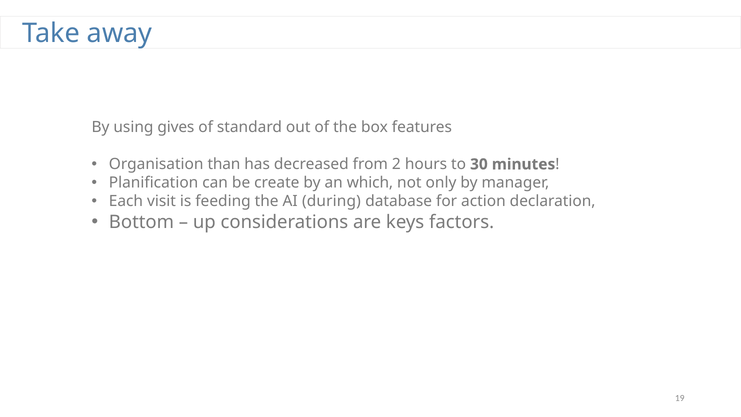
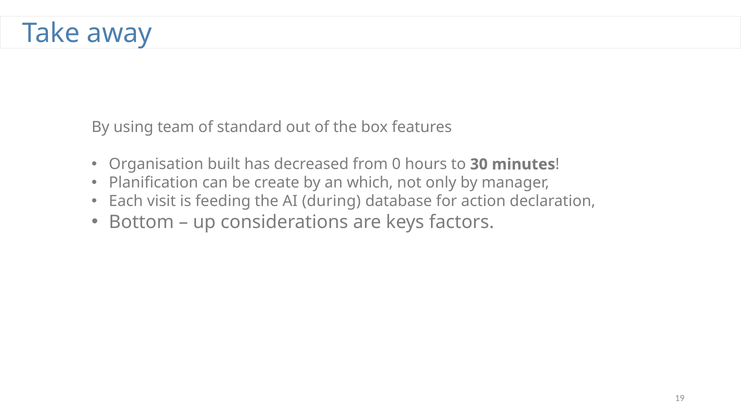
gives: gives -> team (176, 127)
than: than -> built (224, 164)
2: 2 -> 0 (396, 164)
